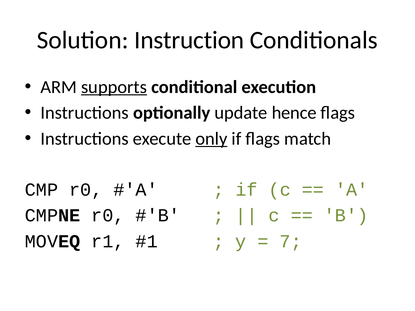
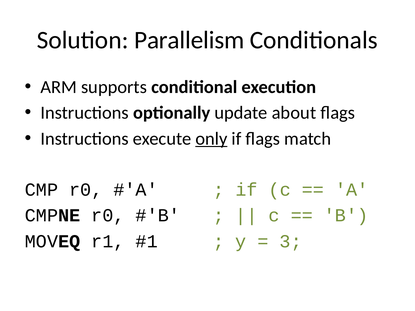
Instruction: Instruction -> Parallelism (189, 40)
supports underline: present -> none (114, 87)
hence: hence -> about (294, 113)
7: 7 -> 3 (291, 241)
